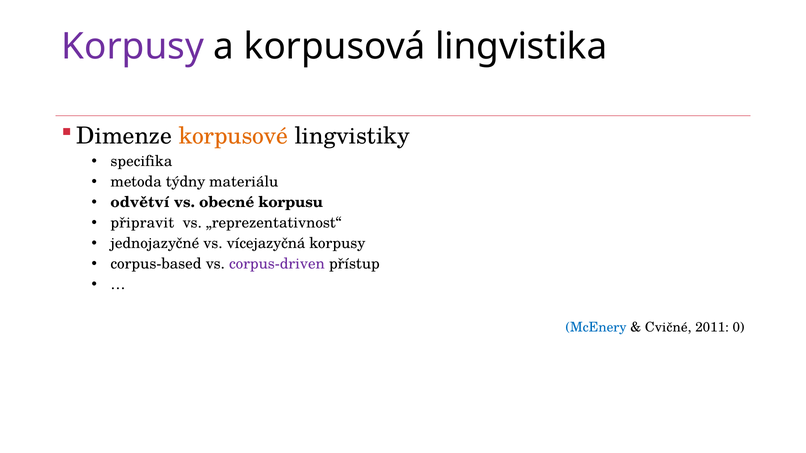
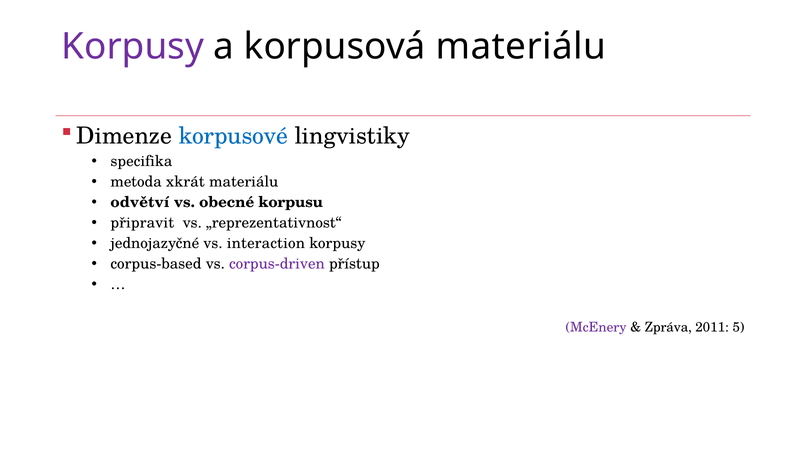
korpusová lingvistika: lingvistika -> materiálu (521, 47)
korpusové colour: orange -> blue (233, 136)
týdny: týdny -> xkrát (185, 182)
vícejazyčná: vícejazyčná -> interaction (266, 243)
McEnery colour: blue -> purple (596, 327)
Cvičné: Cvičné -> Zpráva (668, 327)
0: 0 -> 5 (739, 327)
